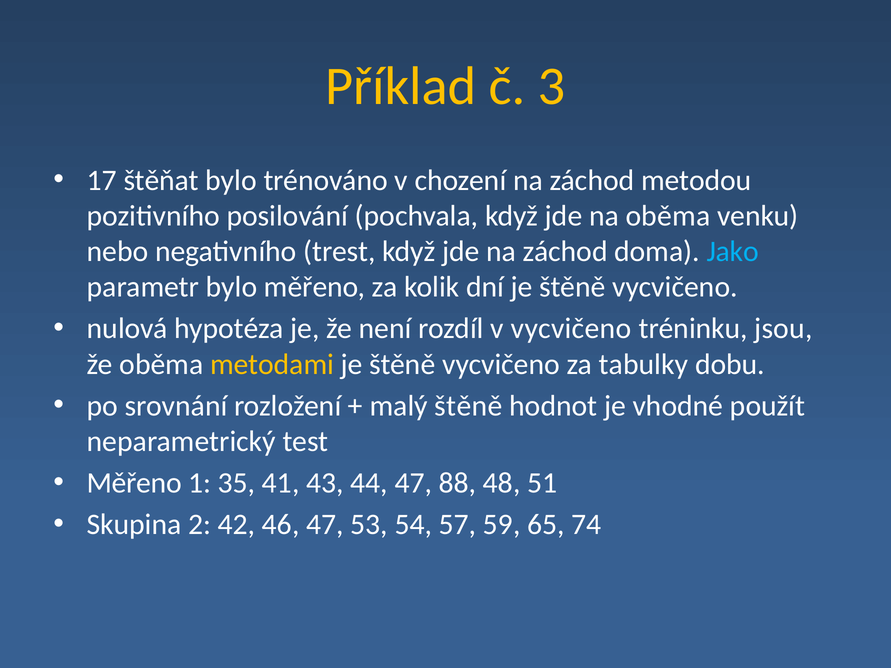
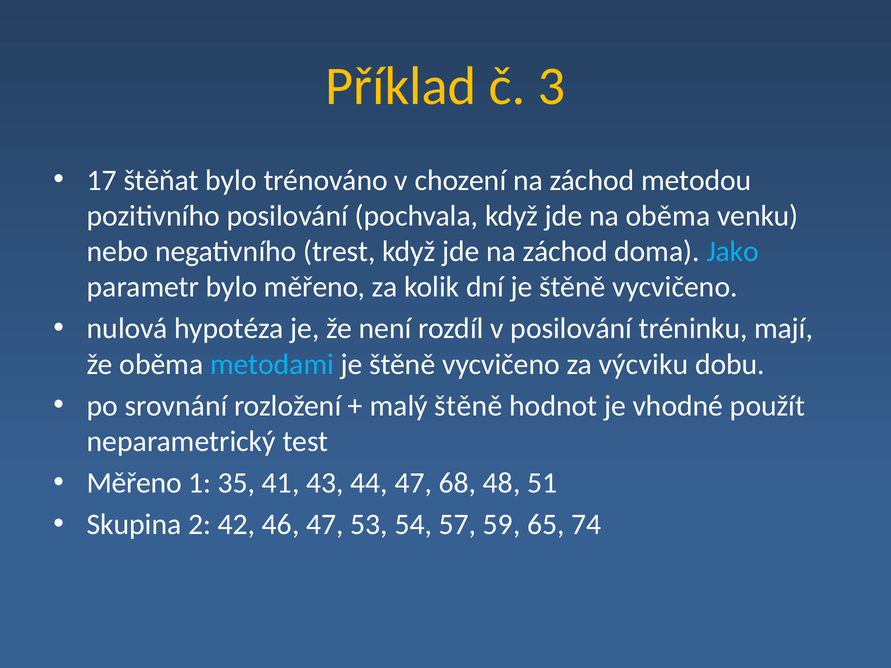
v vycvičeno: vycvičeno -> posilování (571, 329)
jsou: jsou -> mají (784, 329)
metodami colour: yellow -> light blue (272, 364)
tabulky: tabulky -> výcviku (644, 364)
88: 88 -> 68 (457, 483)
